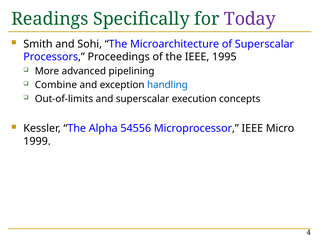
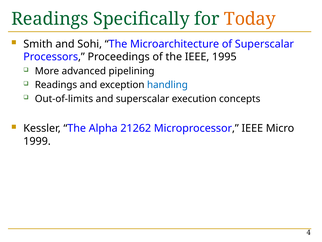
Today colour: purple -> orange (250, 19)
Combine: Combine -> Readings (56, 85)
54556: 54556 -> 21262 (136, 128)
